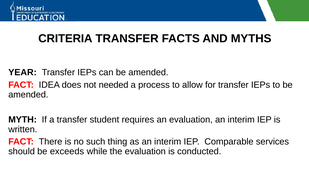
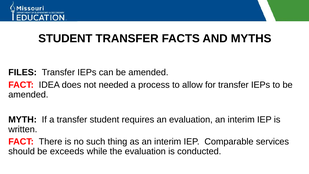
CRITERIA: CRITERIA -> STUDENT (65, 39)
YEAR: YEAR -> FILES (23, 72)
